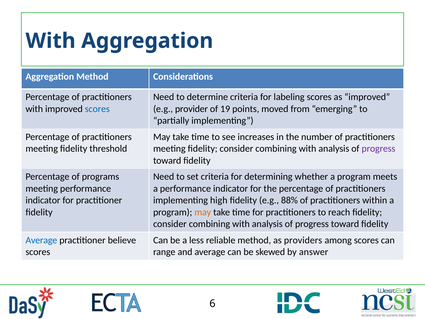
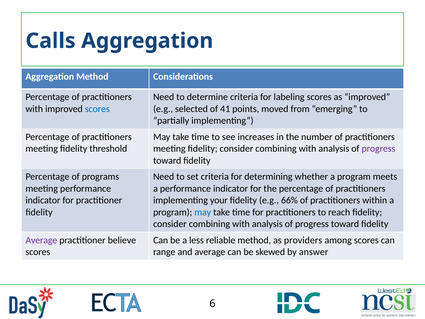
With: With -> Calls (51, 41)
provider: provider -> selected (191, 109)
19: 19 -> 41 (225, 109)
high: high -> your (219, 200)
88%: 88% -> 66% (289, 200)
may colour: orange -> blue (203, 212)
Average colour: blue -> purple (41, 240)
